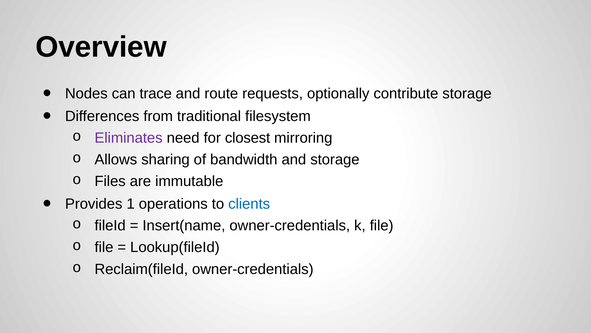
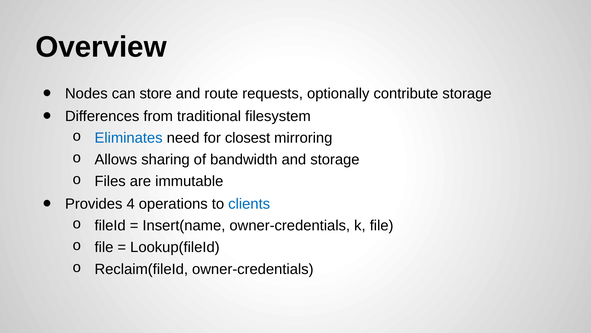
trace: trace -> store (156, 93)
Eliminates colour: purple -> blue (129, 138)
1: 1 -> 4 (131, 204)
